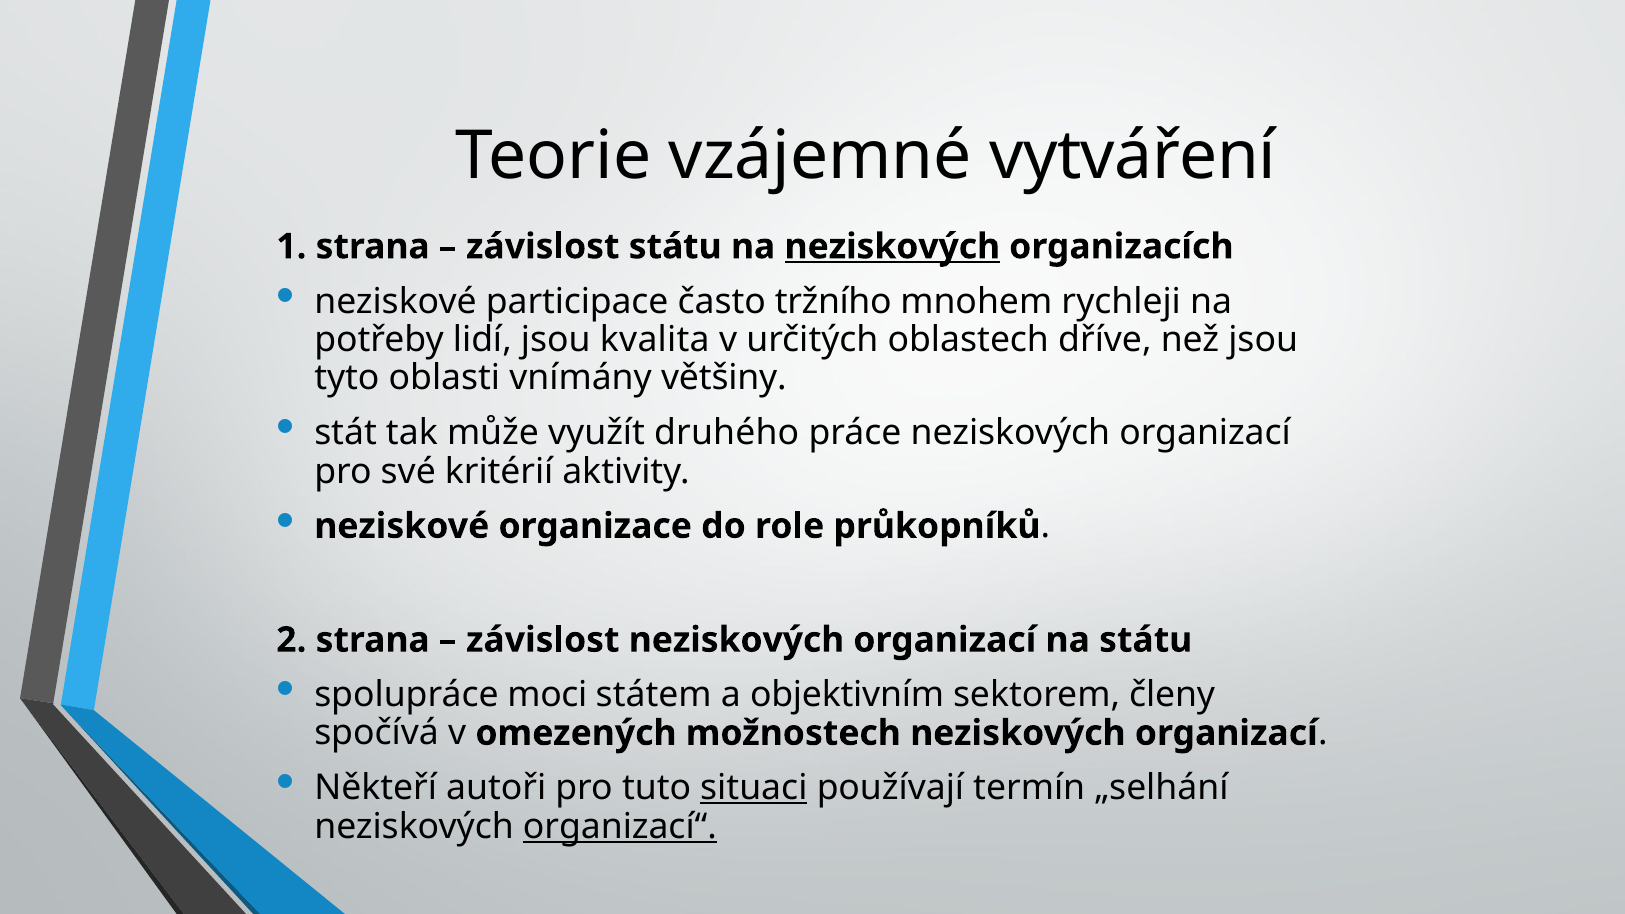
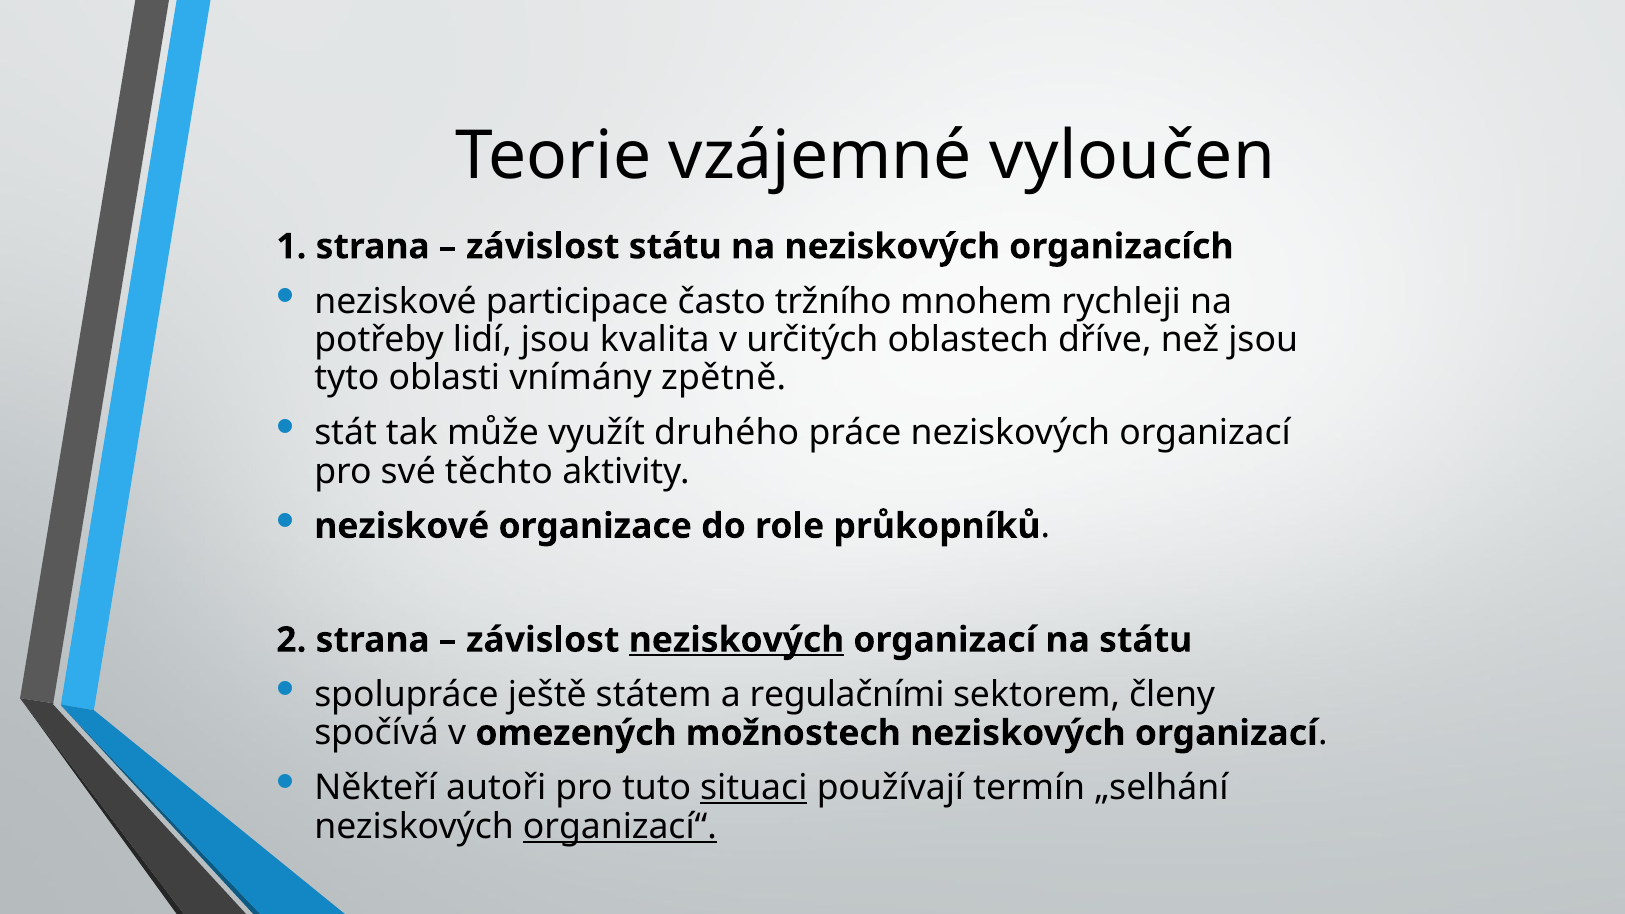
vytváření: vytváření -> vyloučen (1132, 156)
neziskových underline: present -> none (892, 247)
většiny: většiny -> zpětně (724, 378)
kritérií: kritérií -> těchto (499, 471)
neziskových underline: none -> present (736, 640)
moci: moci -> ještě (547, 695)
objektivním: objektivním -> regulačními (847, 695)
